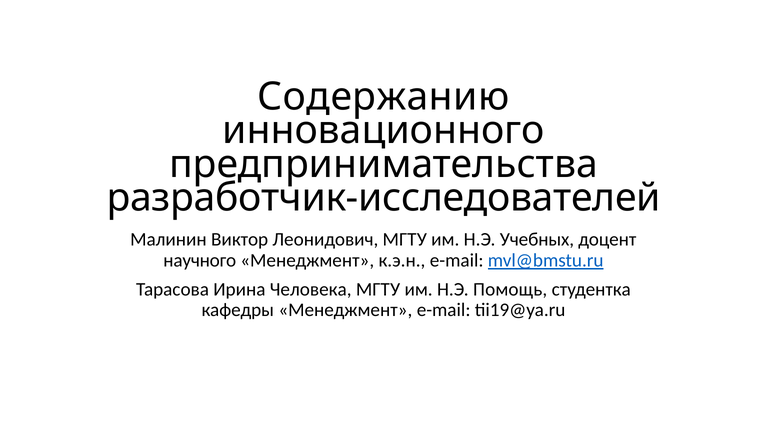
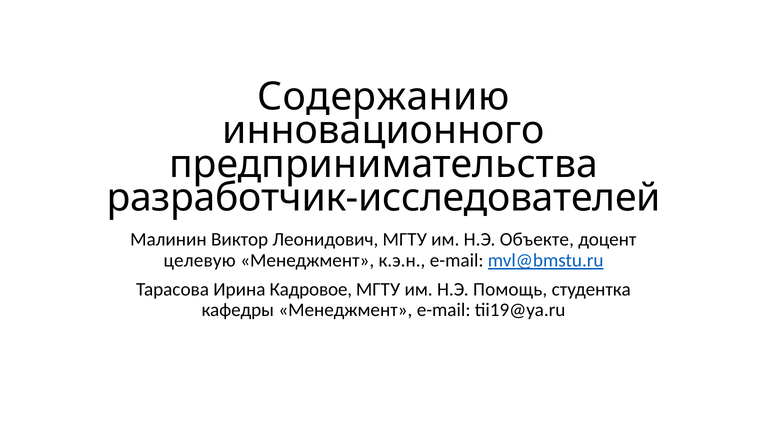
Учебных: Учебных -> Объекте (537, 240)
научного: научного -> целевую (200, 261)
Человека: Человека -> Кадровое (311, 289)
